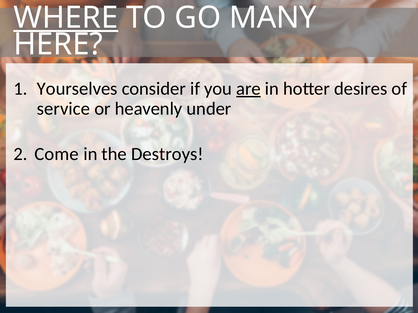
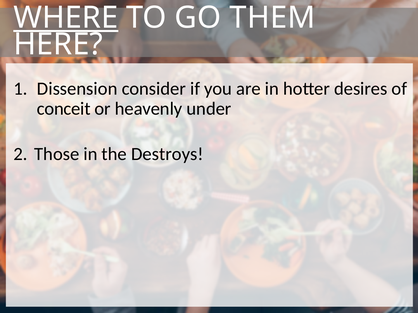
MANY: MANY -> THEM (273, 18)
Yourselves: Yourselves -> Dissension (77, 89)
are underline: present -> none (248, 89)
service: service -> conceit (64, 109)
Come: Come -> Those (57, 154)
